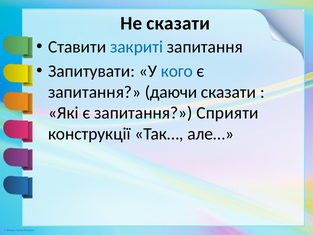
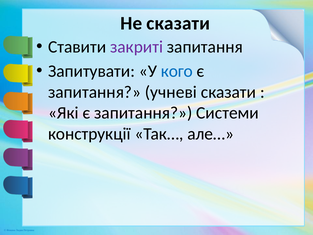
закриті colour: blue -> purple (137, 47)
даючи: даючи -> учневі (171, 92)
Сприяти: Сприяти -> Системи (228, 113)
